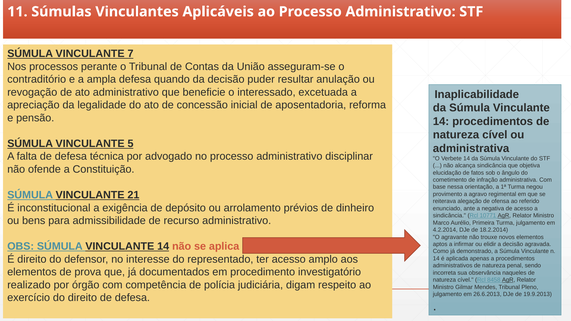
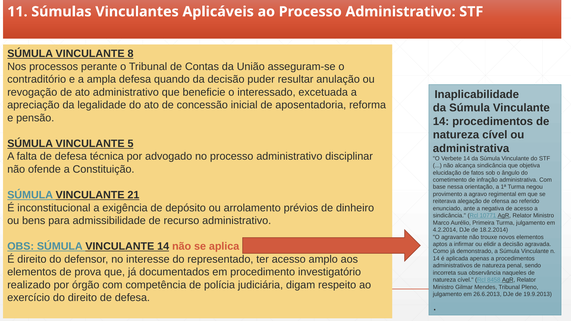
7: 7 -> 8 (131, 54)
